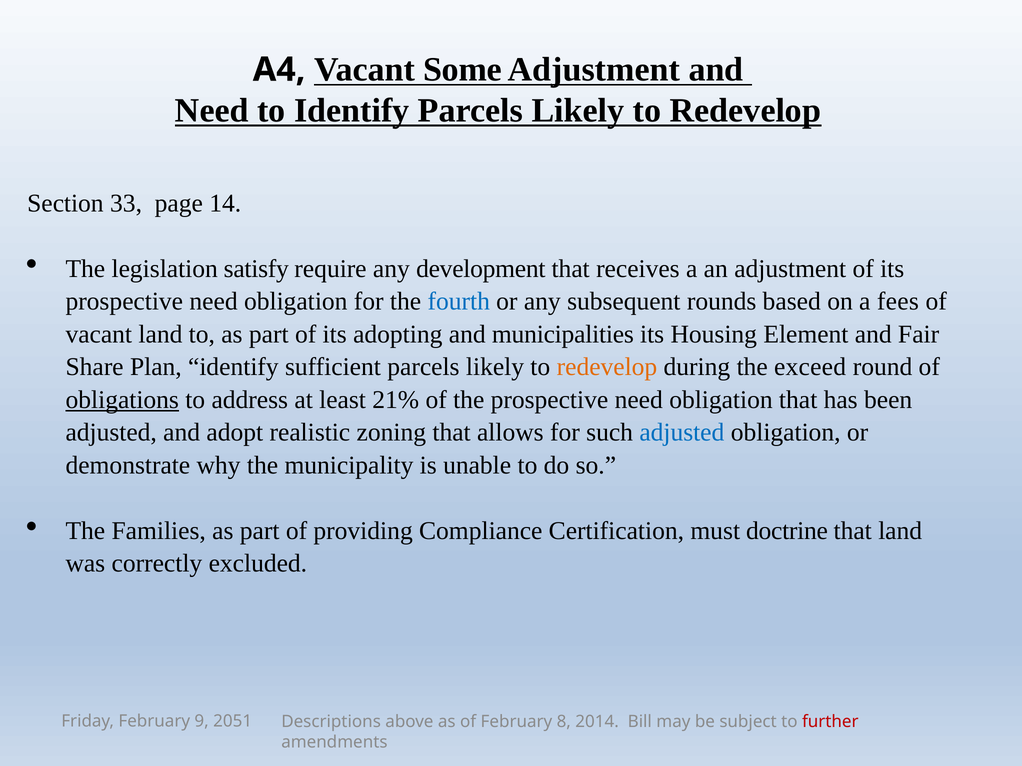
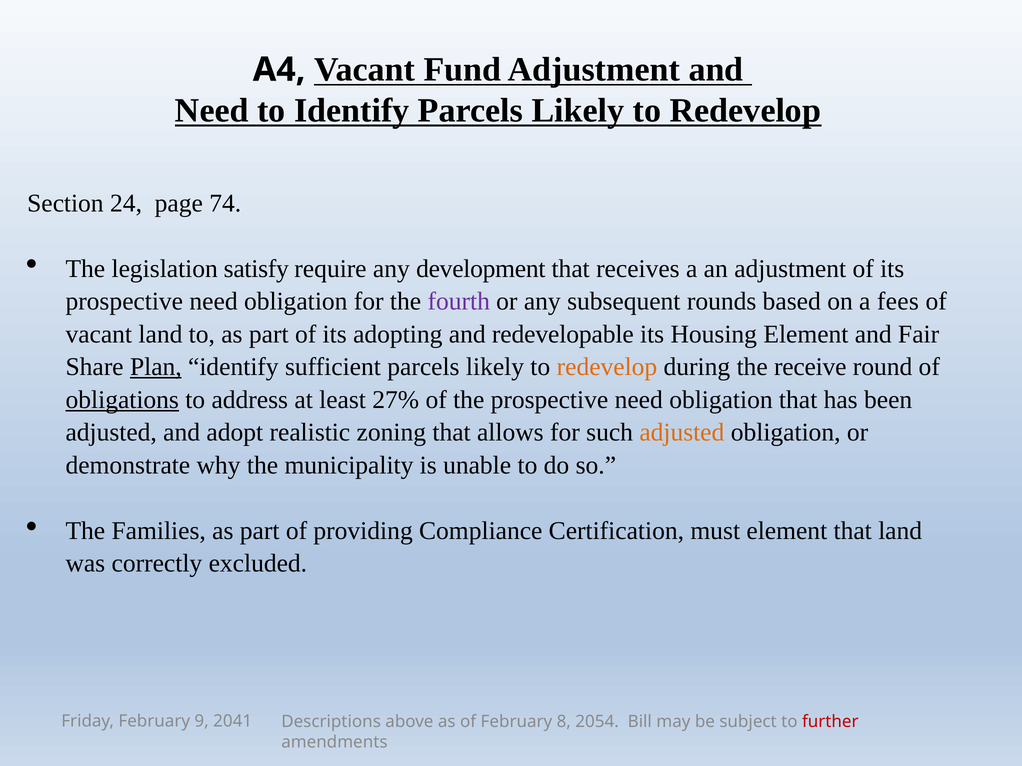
Some: Some -> Fund (462, 70)
33: 33 -> 24 (126, 203)
14: 14 -> 74 (225, 203)
fourth colour: blue -> purple (459, 302)
municipalities: municipalities -> redevelopable (563, 334)
Plan underline: none -> present (156, 367)
exceed: exceed -> receive (810, 367)
21%: 21% -> 27% (396, 400)
adjusted colour: blue -> orange (682, 433)
must doctrine: doctrine -> element (787, 531)
2051: 2051 -> 2041 (233, 722)
2014: 2014 -> 2054 (597, 722)
